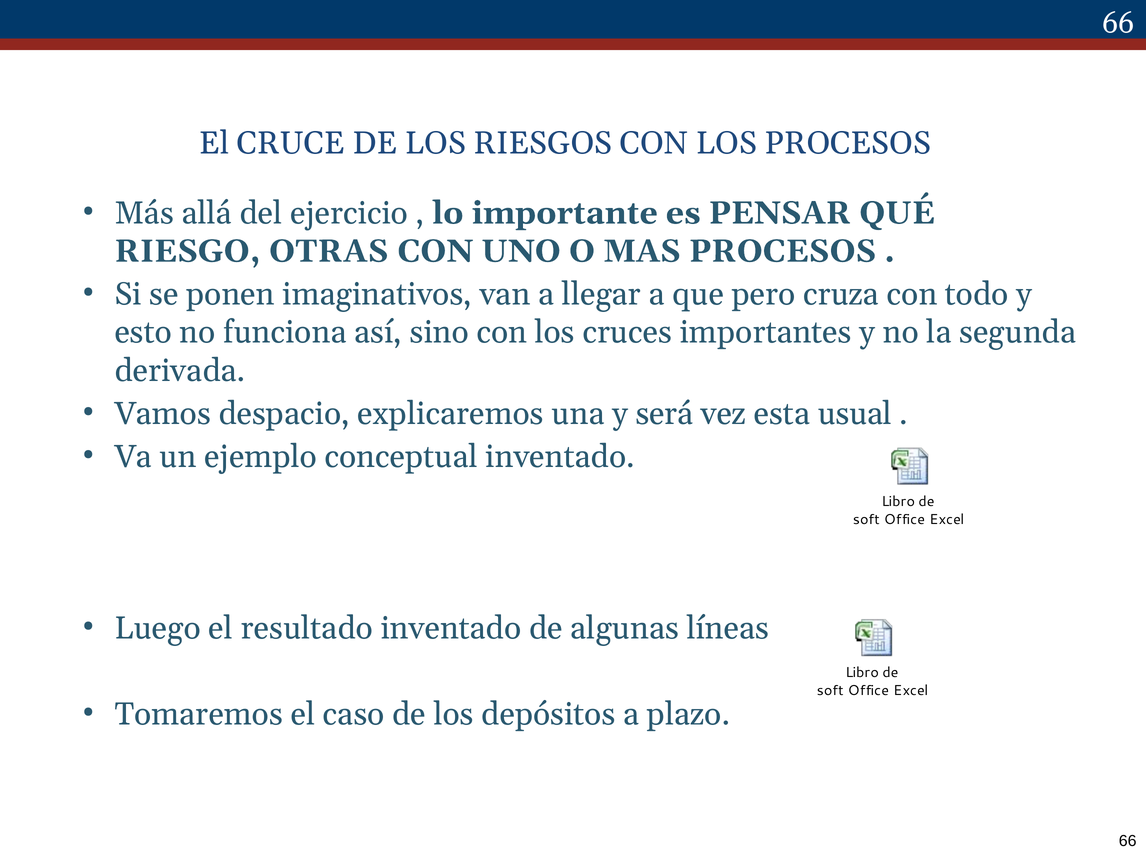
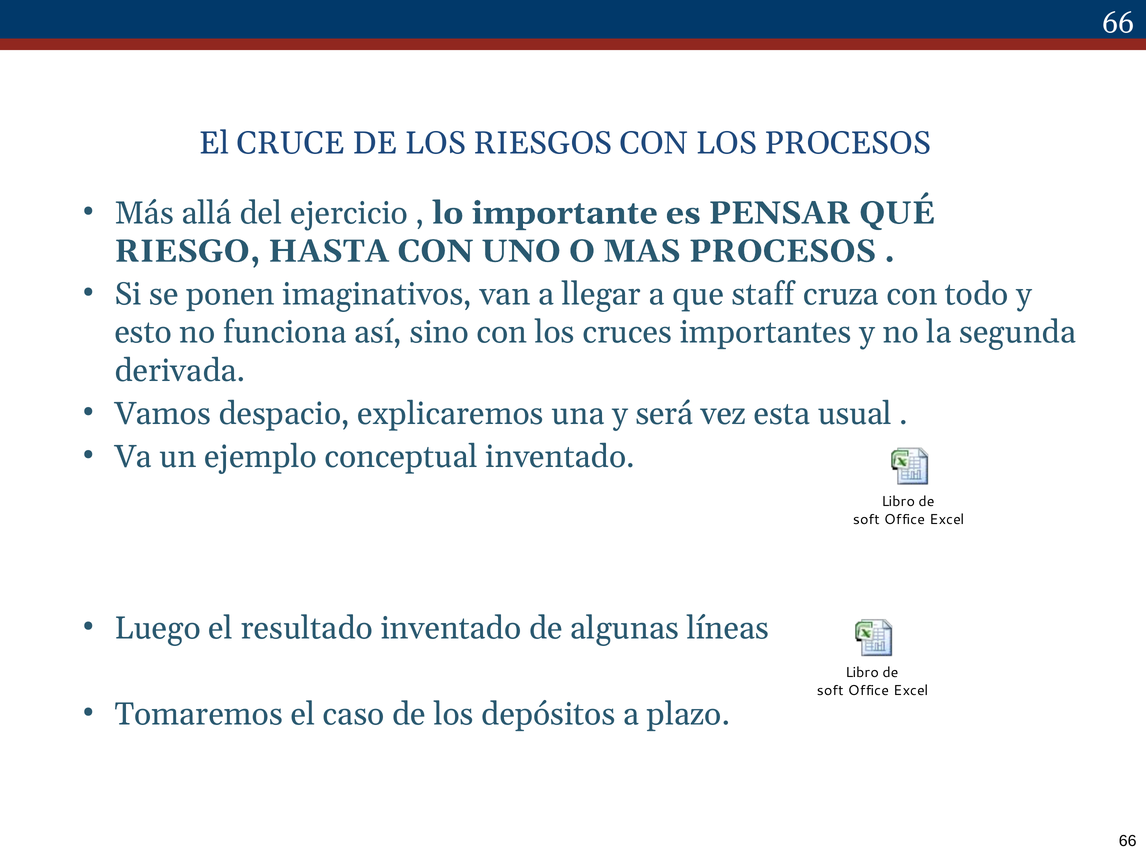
OTRAS: OTRAS -> HASTA (329, 251)
pero: pero -> staff (763, 294)
